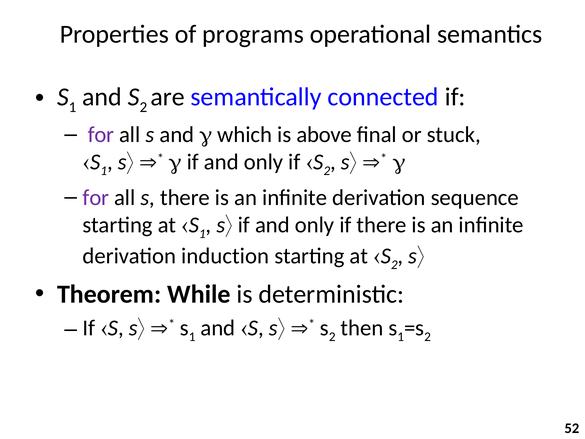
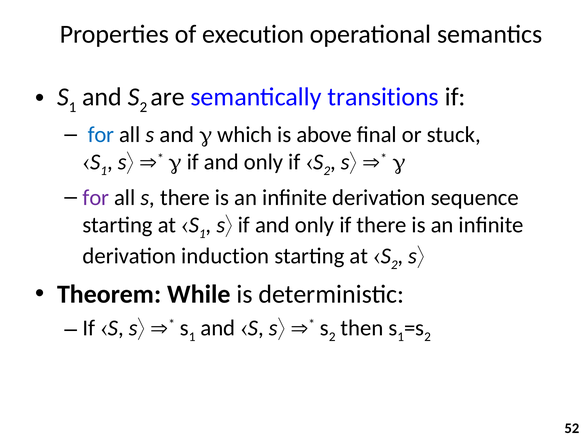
programs: programs -> execution (253, 34)
connected: connected -> transitions (383, 97)
for colour: purple -> blue (101, 135)
